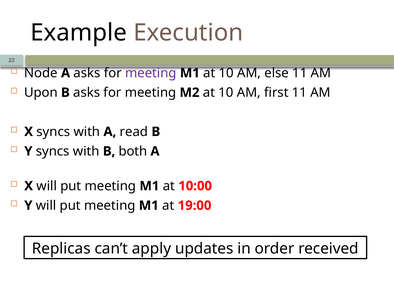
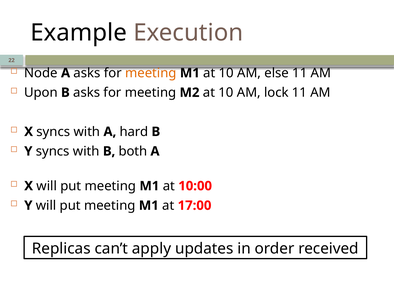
meeting colour: purple -> orange (151, 73)
first: first -> lock (276, 93)
read: read -> hard (134, 132)
19:00: 19:00 -> 17:00 (195, 206)
